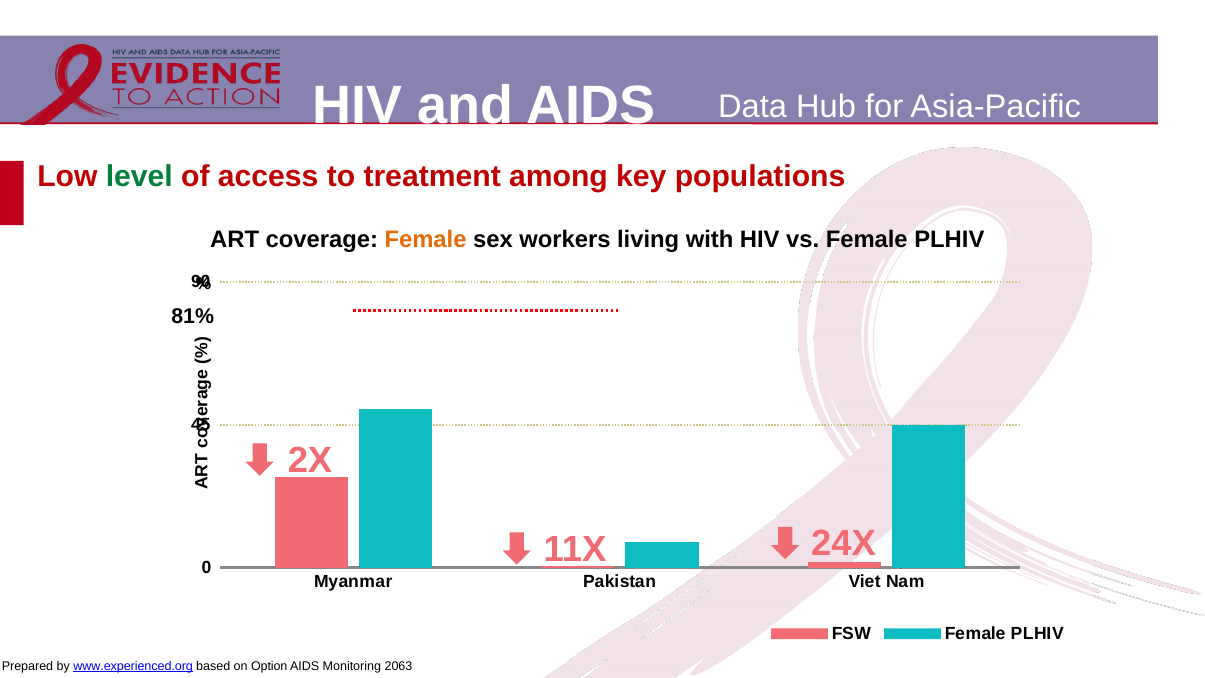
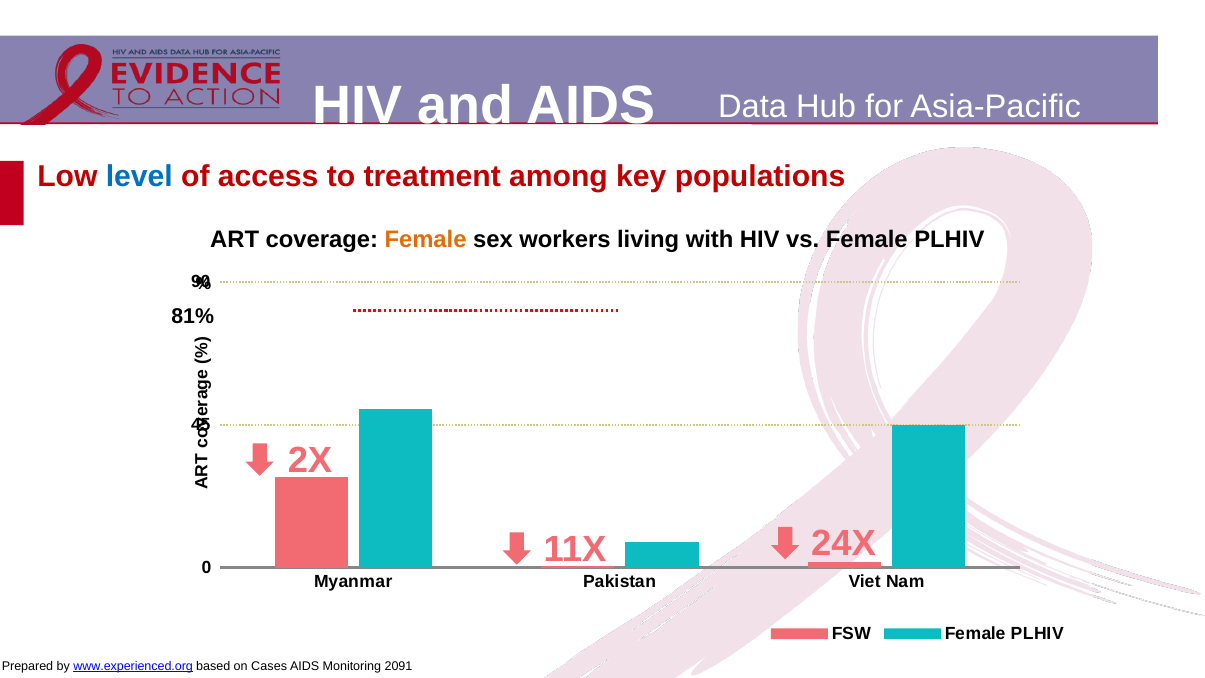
level colour: green -> blue (139, 176)
Option: Option -> Cases (269, 666)
2063: 2063 -> 2091 (398, 666)
